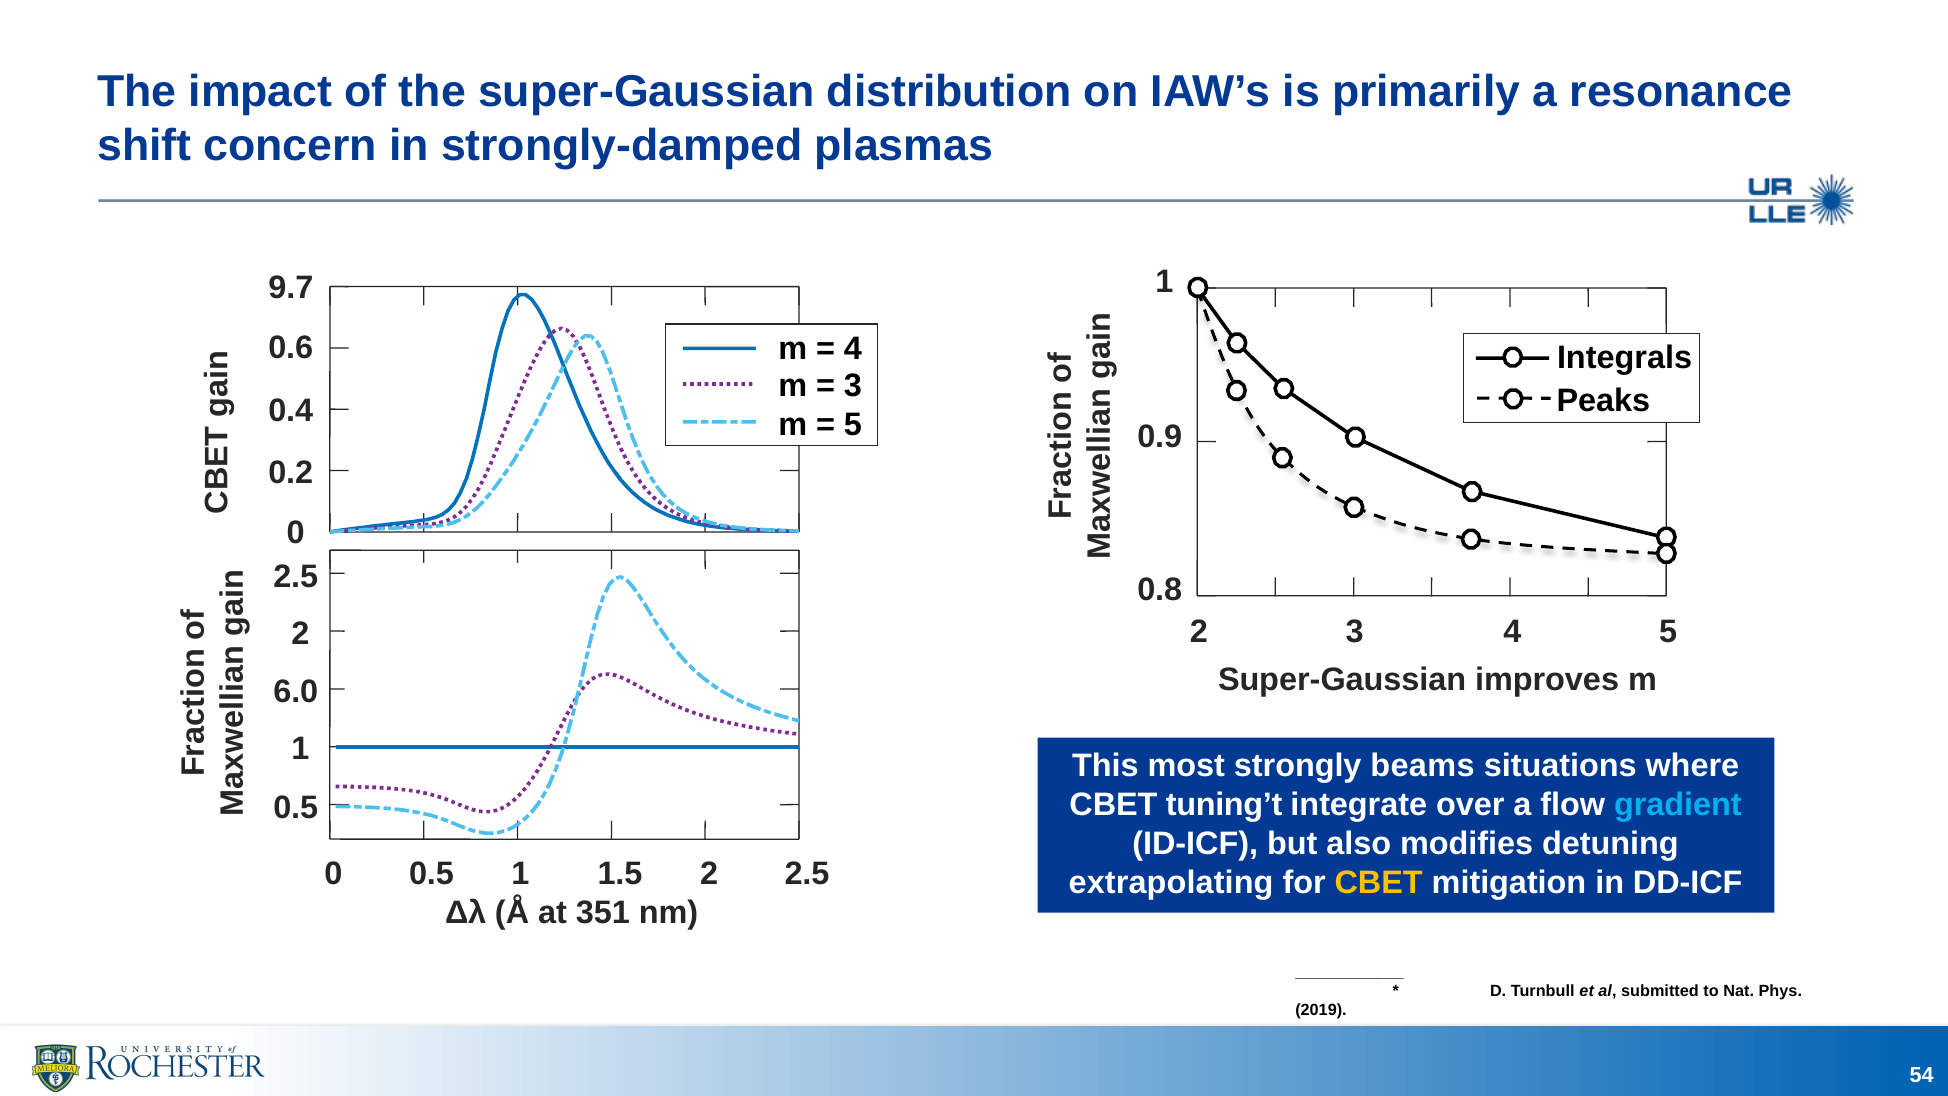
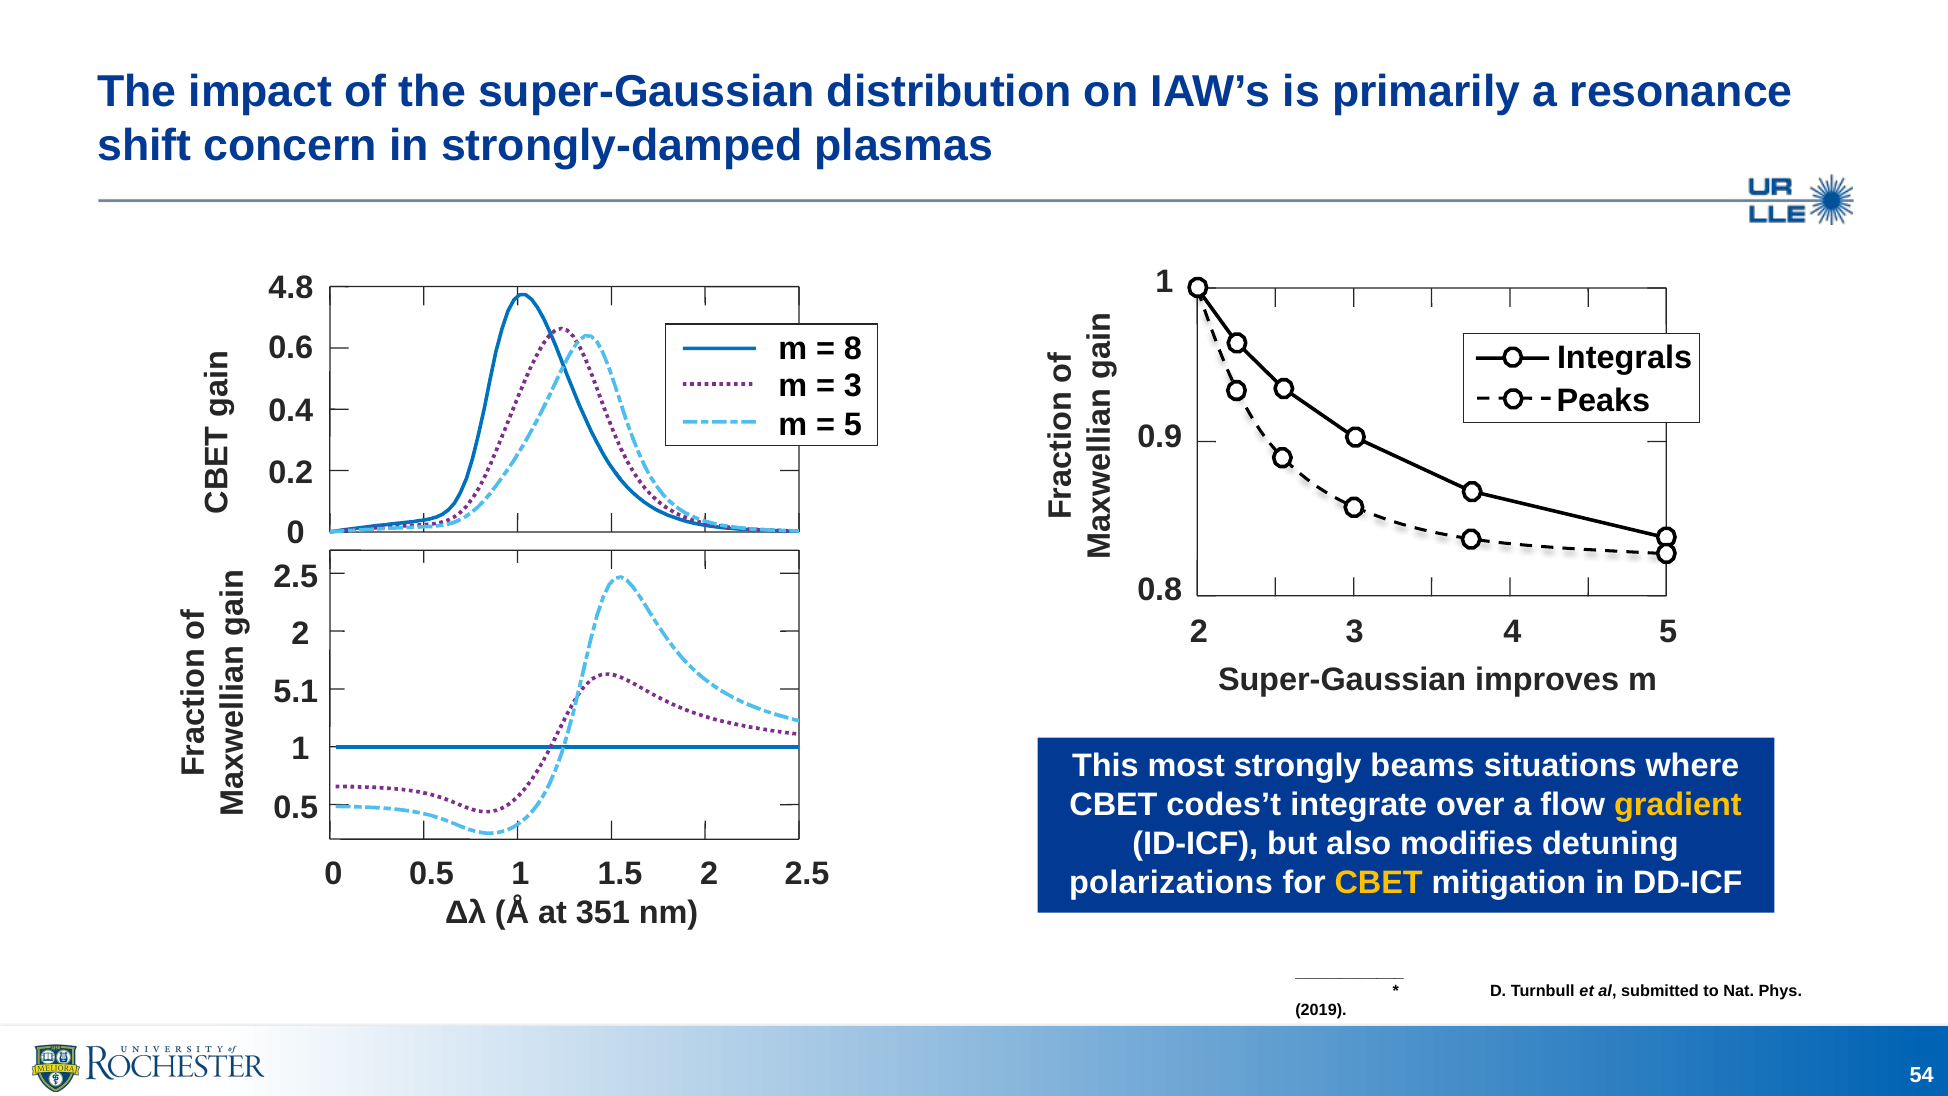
9.7: 9.7 -> 4.8 (291, 288)
4: 4 -> 8 (853, 349)
6.0: 6.0 -> 5.1 (296, 692)
tuning’t: tuning’t -> codes’t (1224, 805)
gradient colour: light blue -> yellow (1678, 805)
extrapolating: extrapolating -> polarizations (1171, 883)
